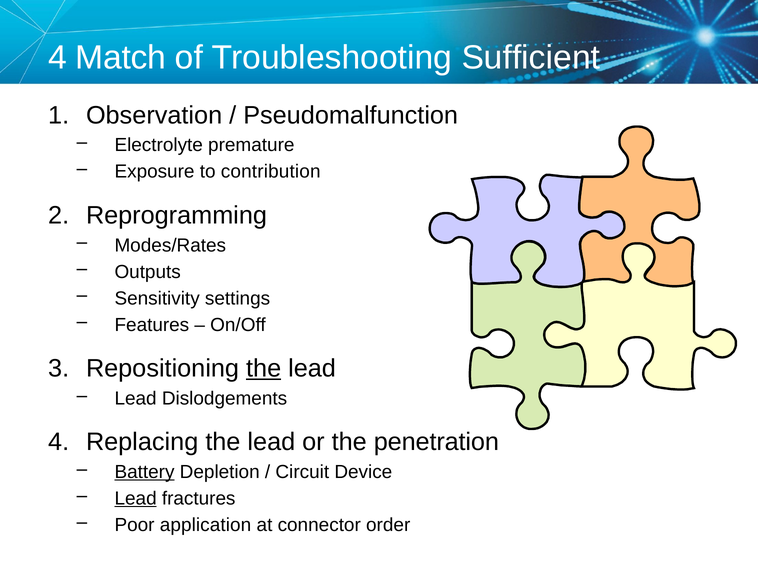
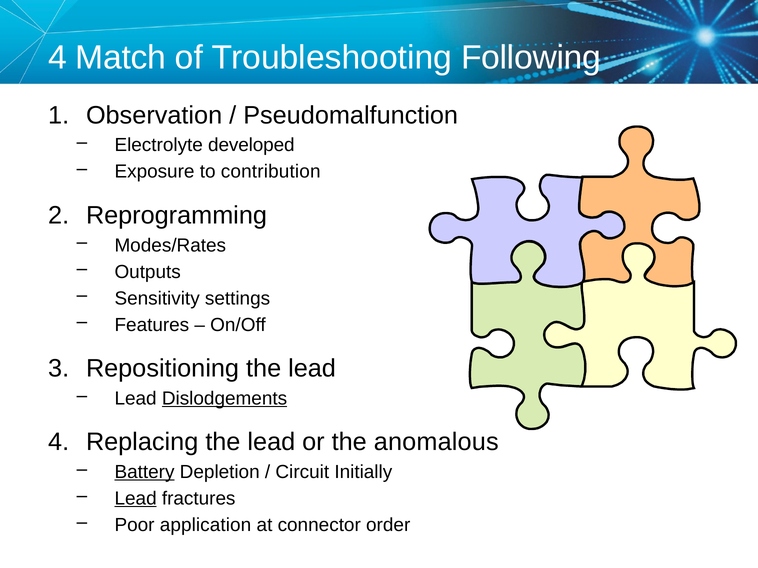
Sufficient: Sufficient -> Following (531, 58)
premature: premature -> developed (251, 145)
the underline: present -> none (264, 369)
Dislodgements underline: none -> present (225, 399)
penetration: penetration -> anomalous (436, 443)
Device: Device -> Initially (363, 472)
